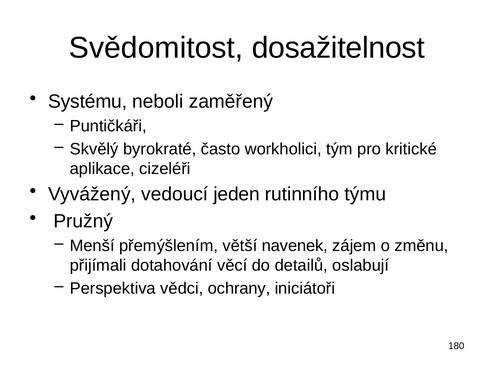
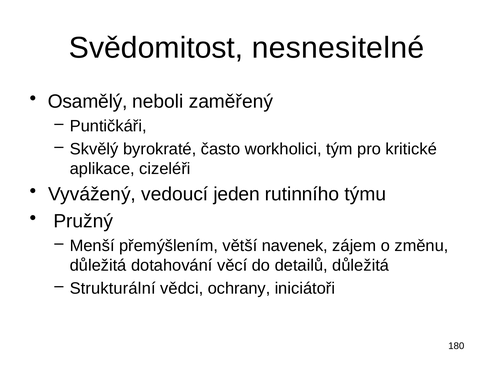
dosažitelnost: dosažitelnost -> nesnesitelné (338, 48)
Systému: Systému -> Osamělý (88, 102)
přijímali: přijímali -> důležitá (98, 266)
detailů oslabují: oslabují -> důležitá (361, 266)
Perspektiva: Perspektiva -> Strukturální (113, 289)
